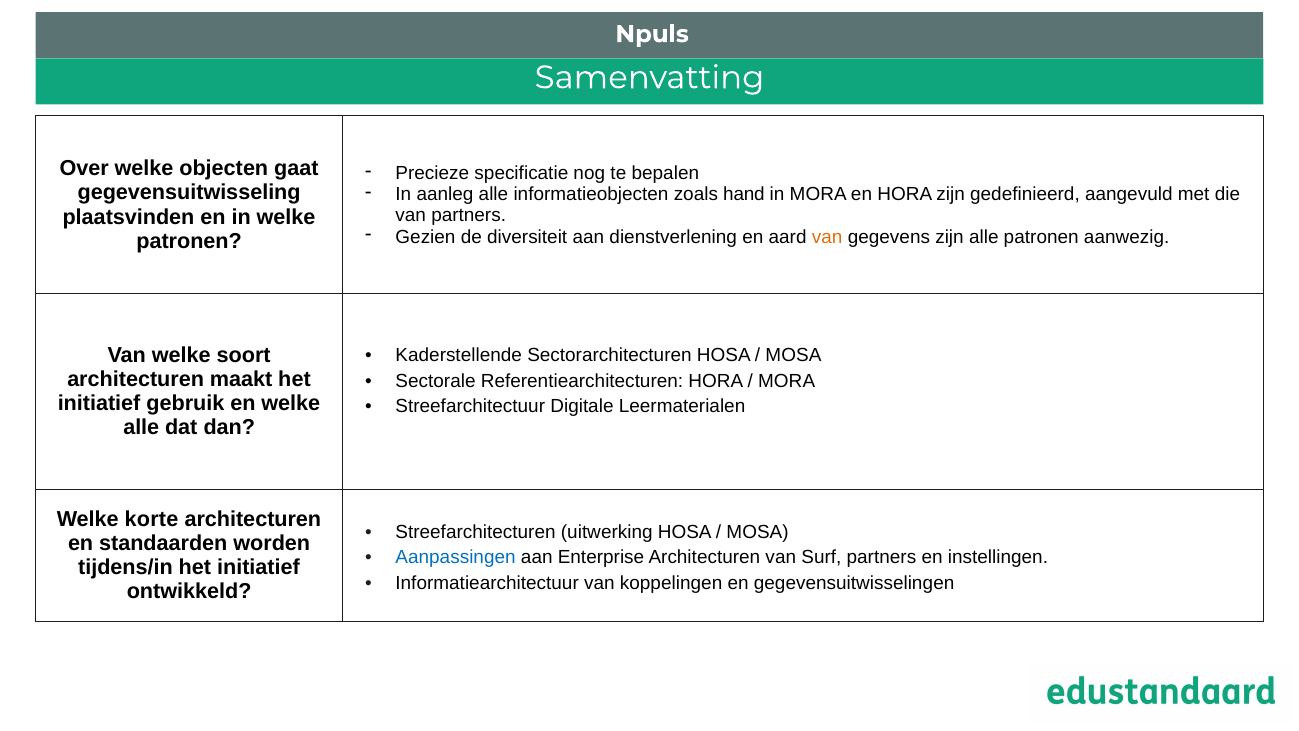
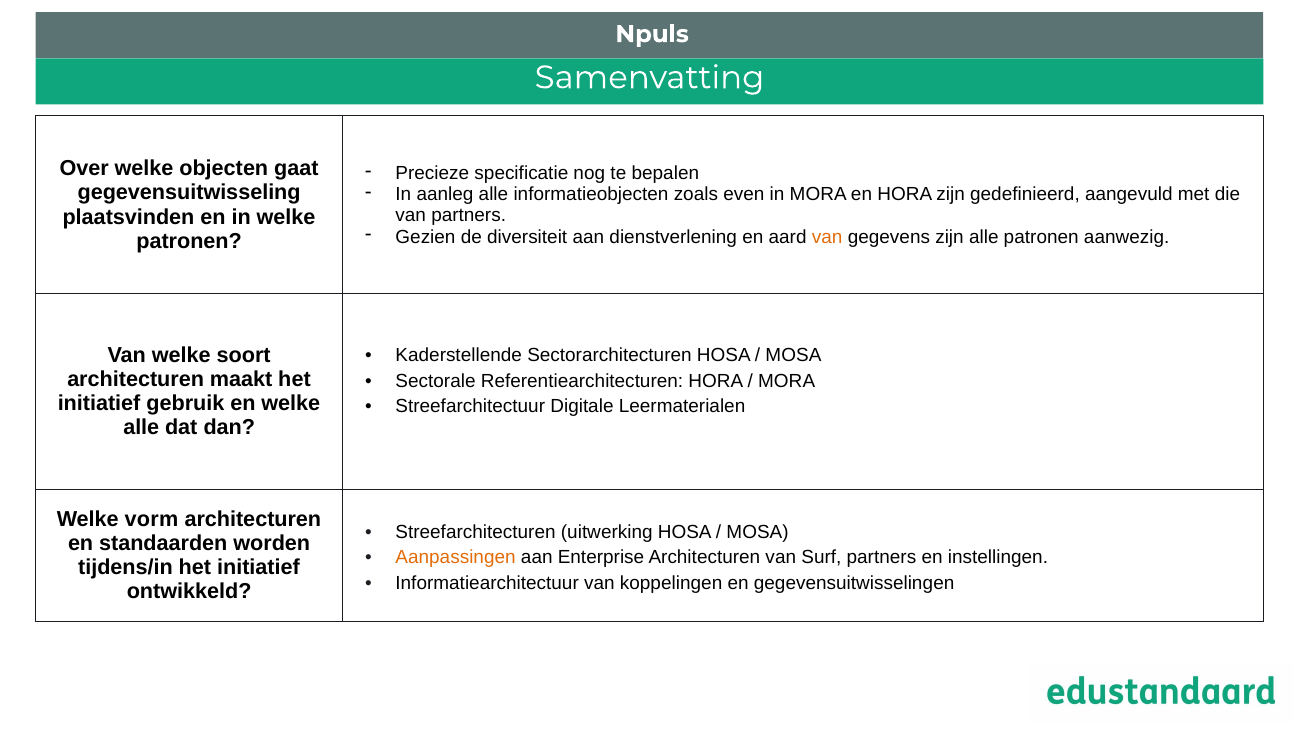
hand: hand -> even (744, 194)
korte: korte -> vorm (151, 519)
Aanpassingen colour: blue -> orange (456, 557)
